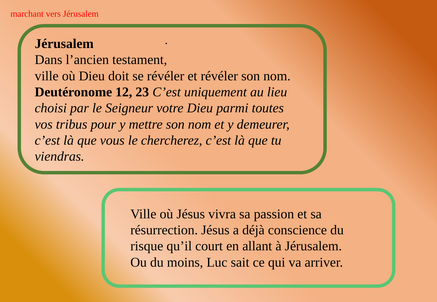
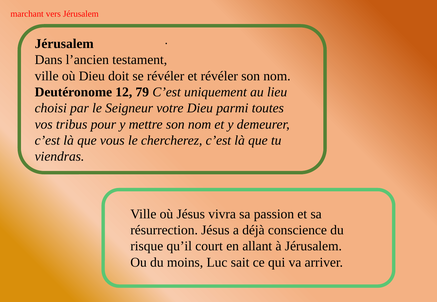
23: 23 -> 79 (142, 92)
